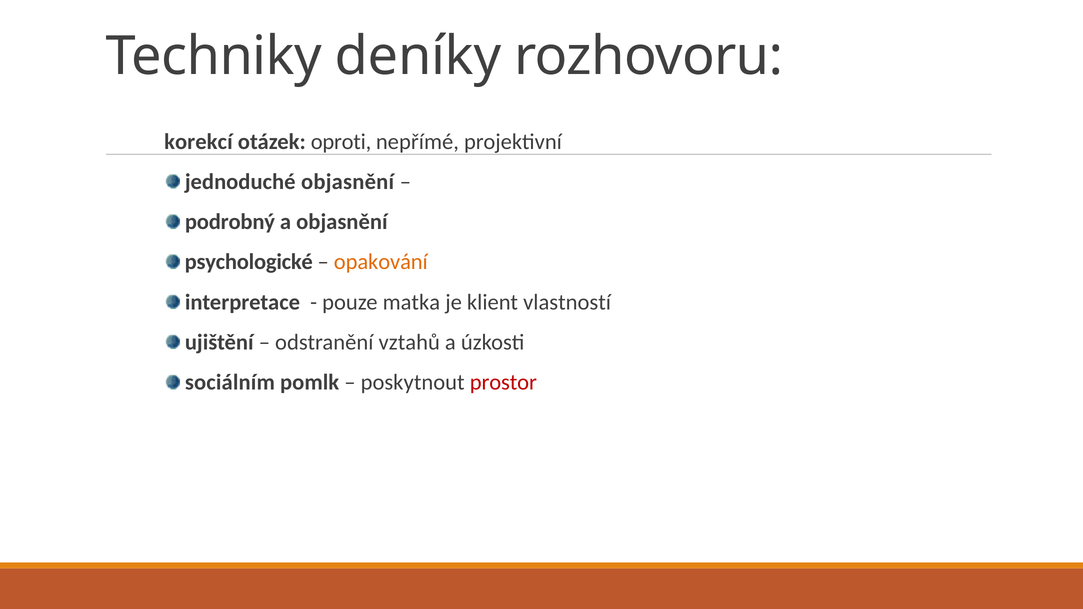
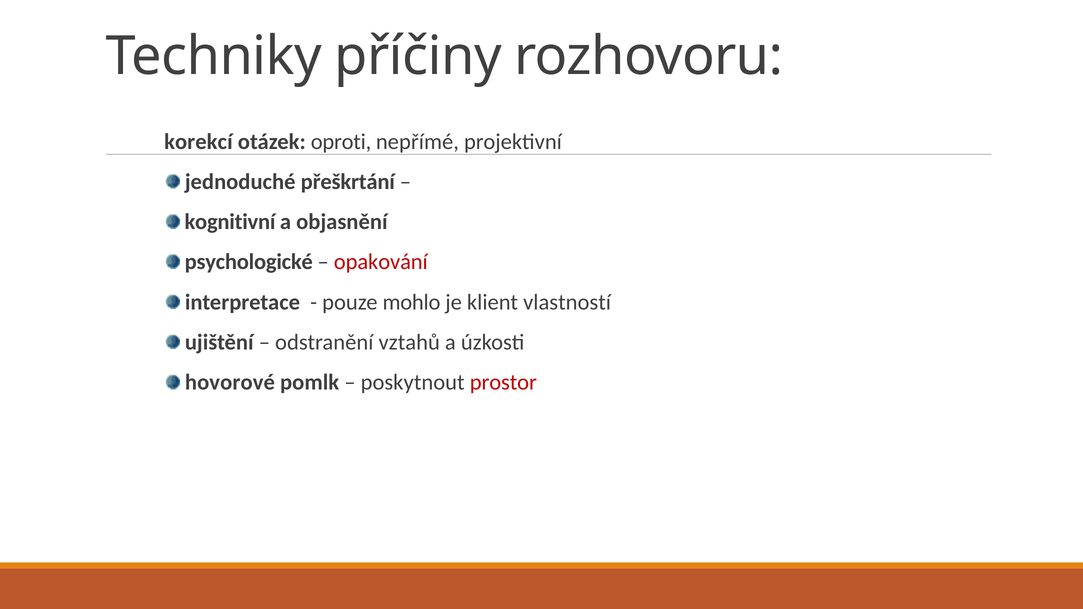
deníky: deníky -> příčiny (418, 56)
jednoduché objasnění: objasnění -> přeškrtání (348, 182)
podrobný: podrobný -> kognitivní (230, 222)
opakování colour: orange -> red (381, 262)
matka: matka -> mohlo (411, 302)
sociálním: sociálním -> hovorové (230, 383)
